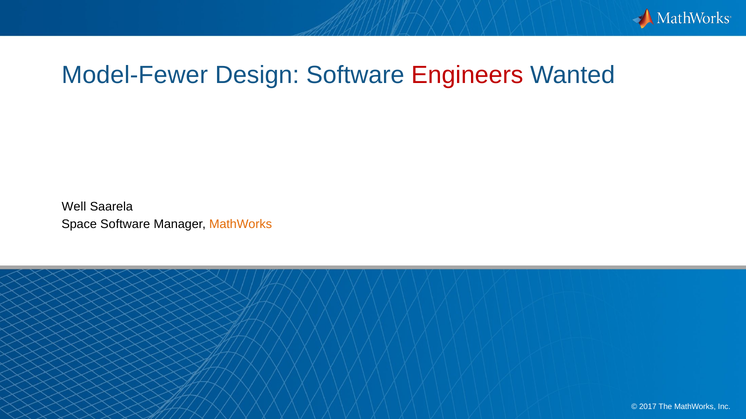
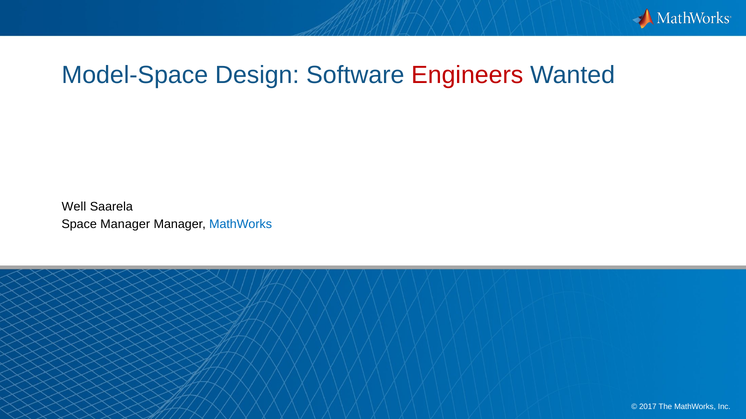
Model-Fewer: Model-Fewer -> Model-Space (135, 75)
Space Software: Software -> Manager (125, 225)
MathWorks colour: orange -> blue (241, 225)
